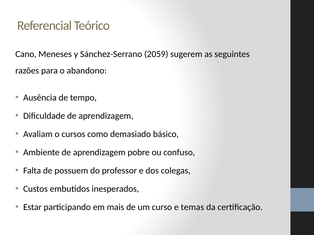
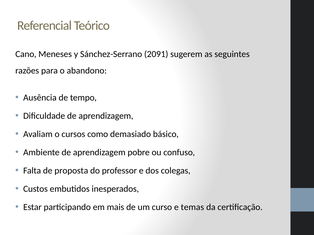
2059: 2059 -> 2091 (156, 54)
possuem: possuem -> proposta (71, 171)
